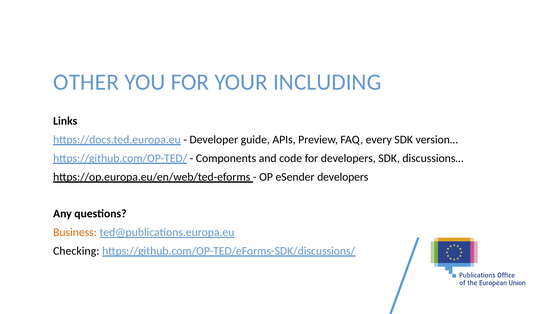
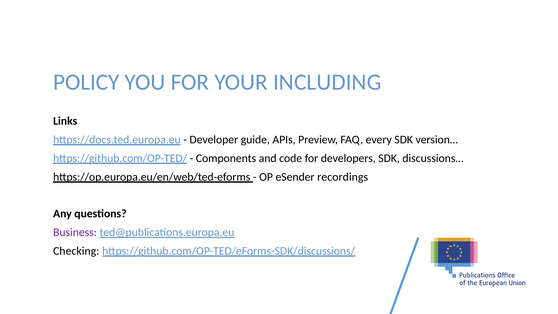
OTHER: OTHER -> POLICY (86, 82)
eSender developers: developers -> recordings (343, 177)
Business colour: orange -> purple (75, 232)
